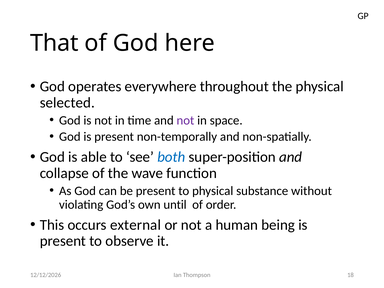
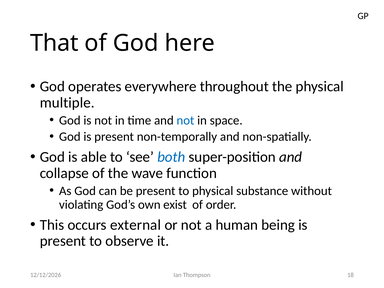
selected: selected -> multiple (67, 103)
not colour: purple -> blue (185, 120)
until: until -> exist (175, 205)
